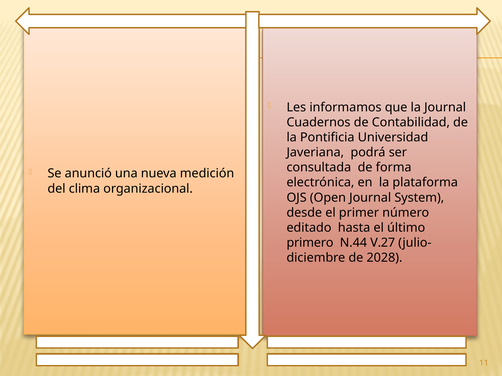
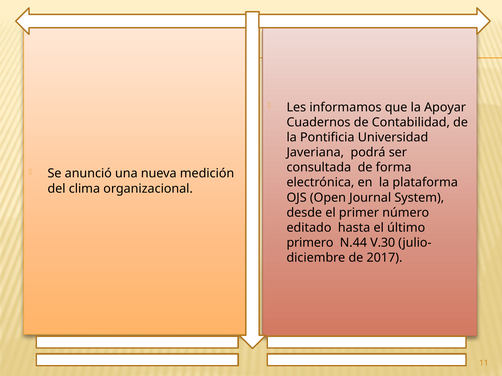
la Journal: Journal -> Apoyar (445, 107)
V.27: V.27 -> V.30 (383, 243)
2028: 2028 -> 2017 (384, 258)
